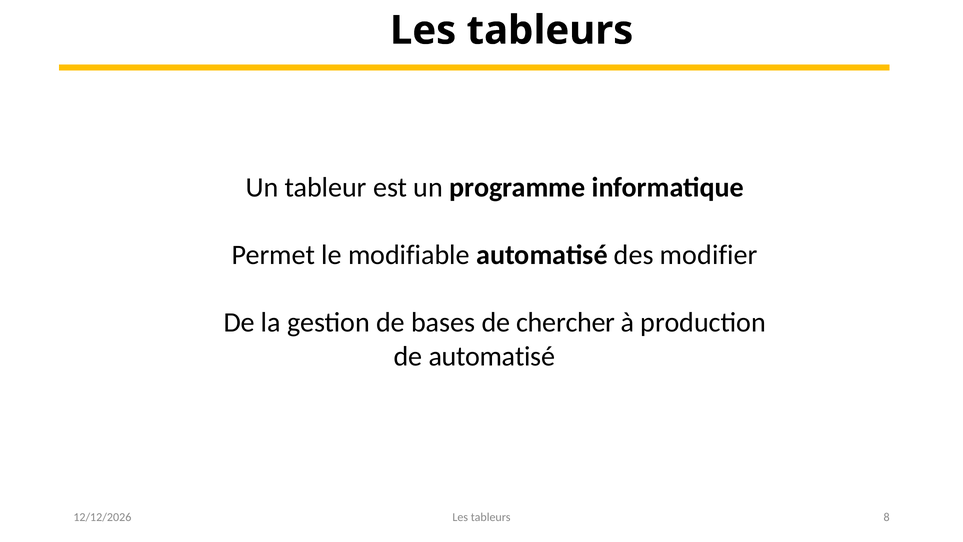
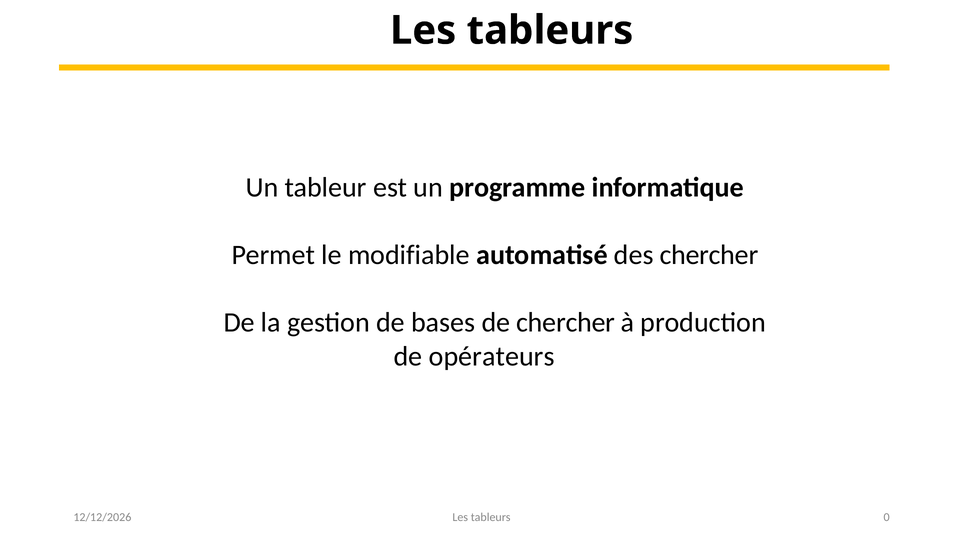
des modifier: modifier -> chercher (709, 255)
de automatisé: automatisé -> opérateurs (492, 356)
8: 8 -> 0 (887, 517)
